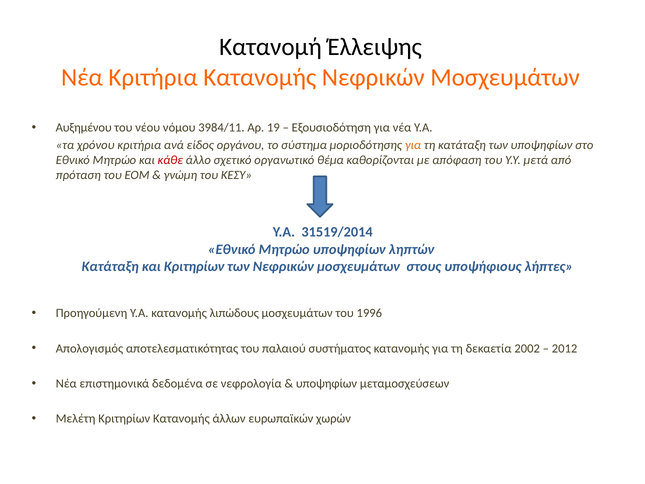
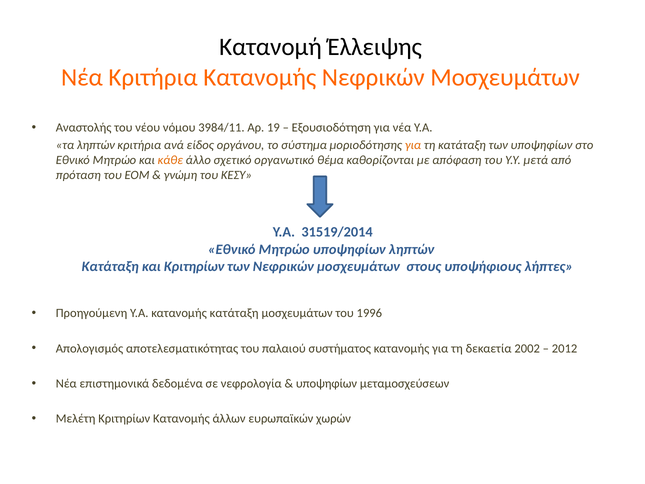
Αυξημένου: Αυξημένου -> Αναστολής (84, 128)
τα χρόνου: χρόνου -> ληπτών (96, 145)
κάθε colour: red -> orange (170, 160)
κατανομής λιπώδους: λιπώδους -> κατάταξη (234, 313)
